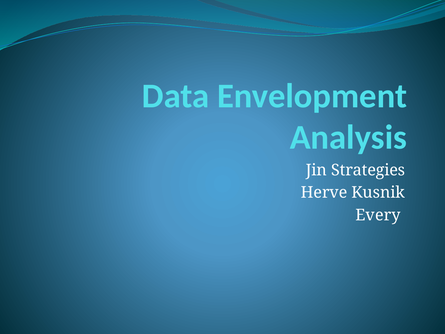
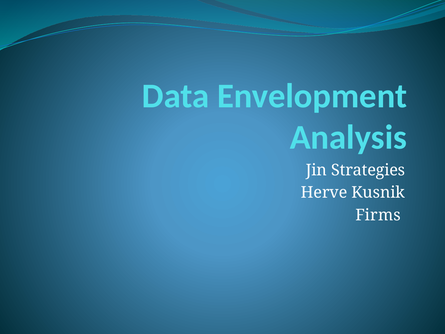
Every: Every -> Firms (378, 215)
